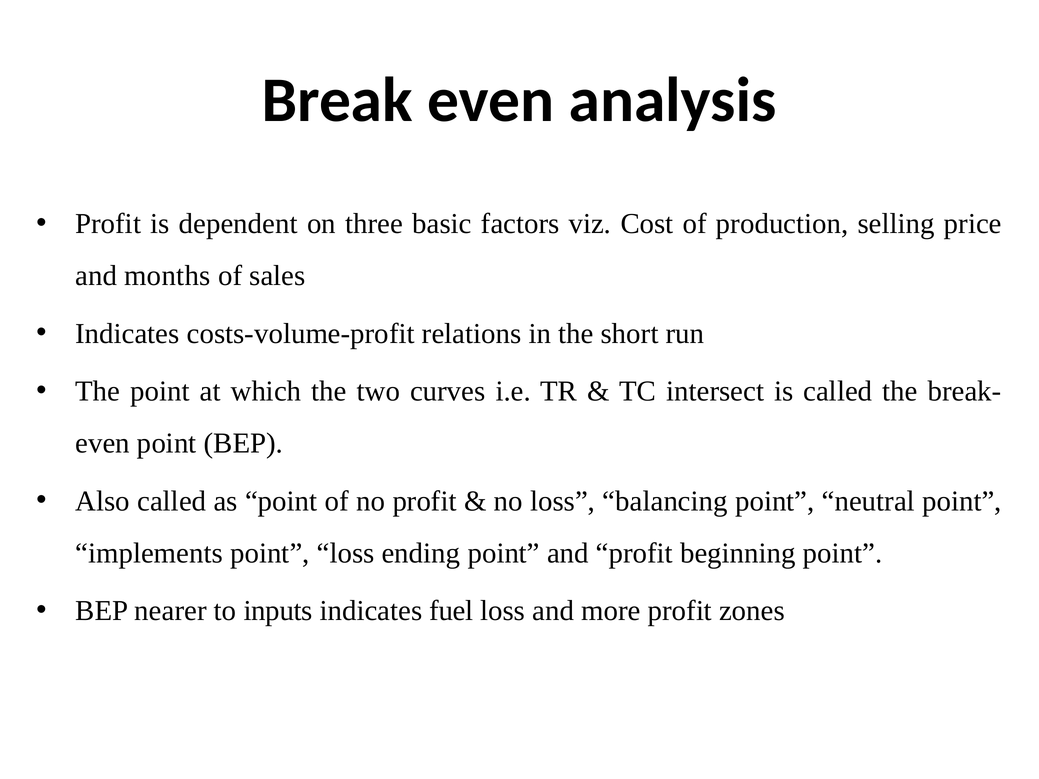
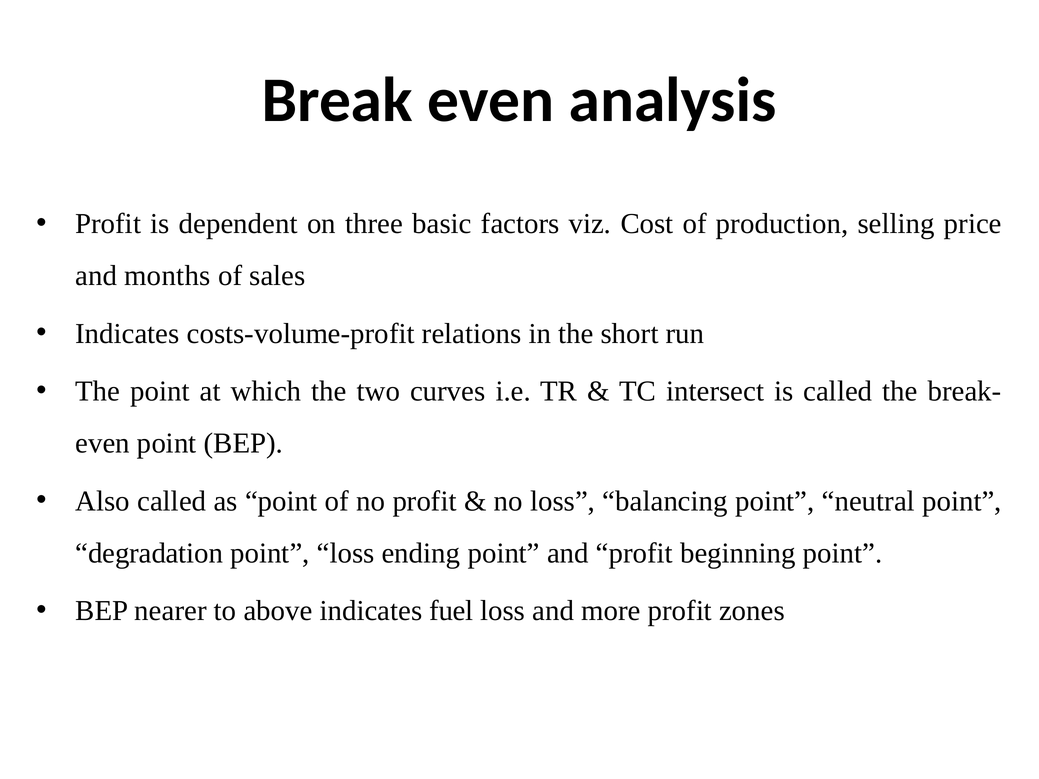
implements: implements -> degradation (149, 553)
inputs: inputs -> above (278, 611)
